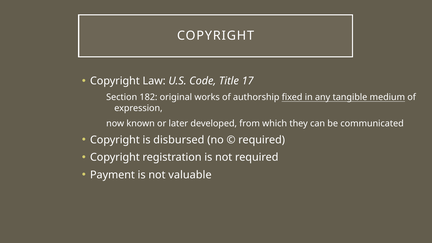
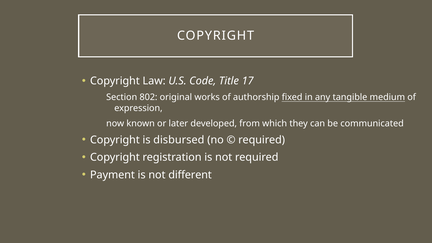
182: 182 -> 802 (148, 97)
valuable: valuable -> different (190, 175)
